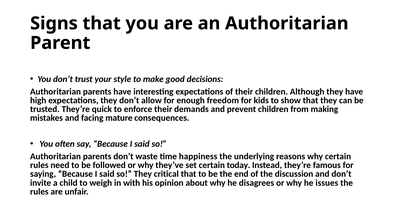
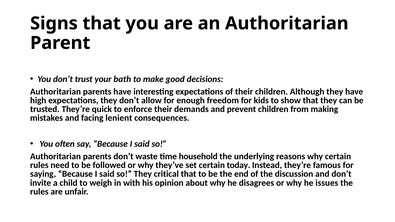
style: style -> bath (122, 79)
mature: mature -> lenient (119, 118)
happiness: happiness -> household (198, 157)
